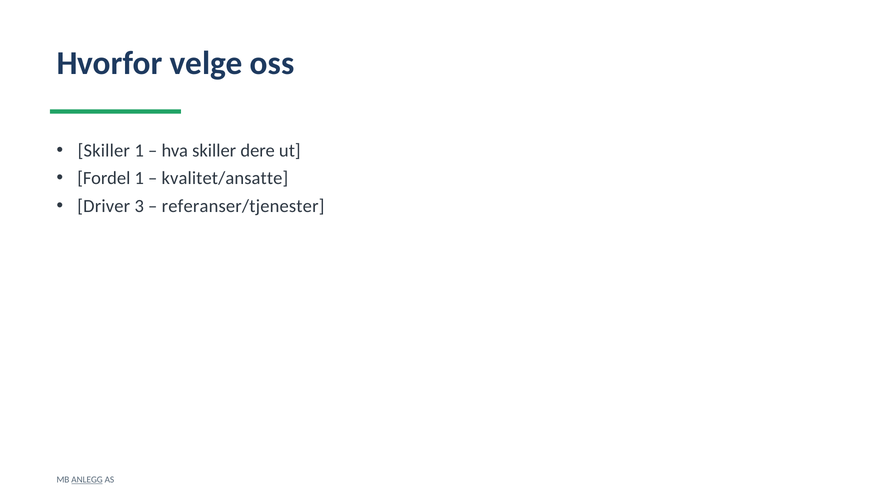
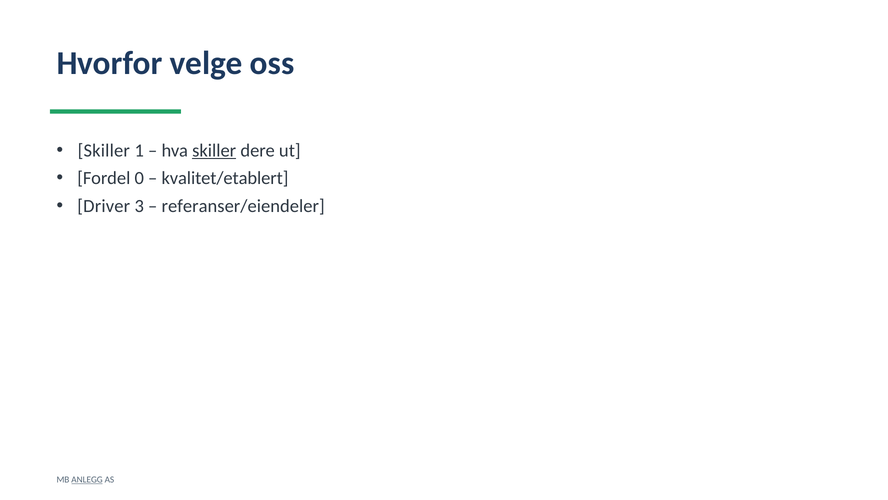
skiller underline: none -> present (214, 150)
Fordel 1: 1 -> 0 (139, 178)
kvalitet/ansatte: kvalitet/ansatte -> kvalitet/etablert (225, 178)
referanser/tjenester: referanser/tjenester -> referanser/eiendeler (243, 206)
